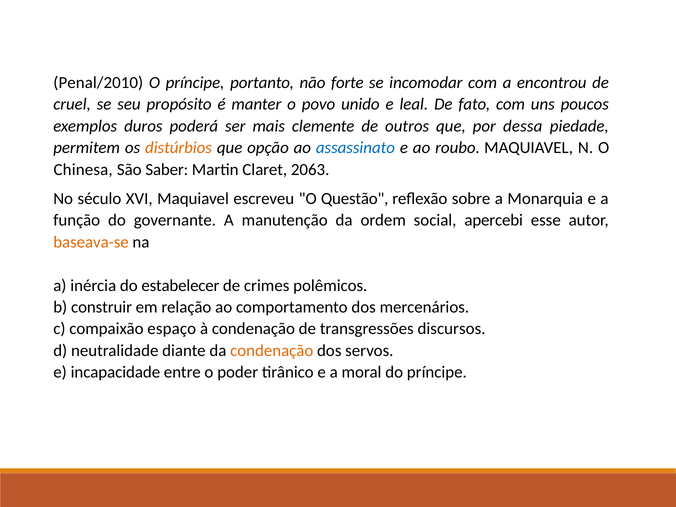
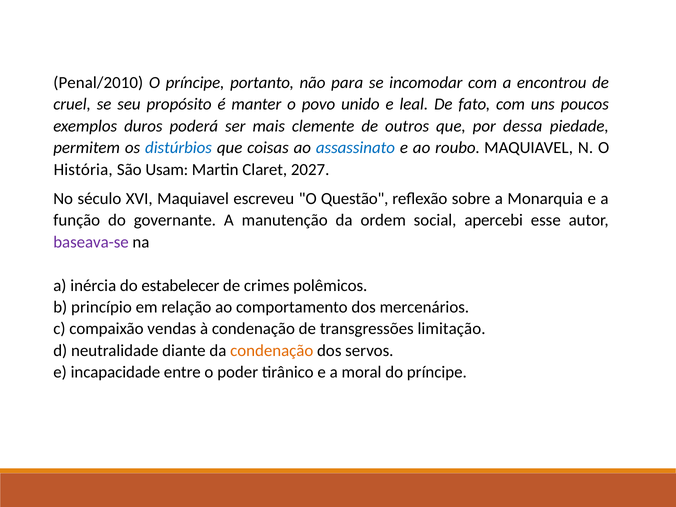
forte: forte -> para (347, 83)
distúrbios colour: orange -> blue (179, 148)
opção: opção -> coisas (268, 148)
Chinesa: Chinesa -> História (83, 169)
Saber: Saber -> Usam (167, 169)
2063: 2063 -> 2027 (310, 169)
baseava-se colour: orange -> purple (91, 242)
construir: construir -> princípio (101, 307)
espaço: espaço -> vendas (172, 329)
discursos: discursos -> limitação (452, 329)
